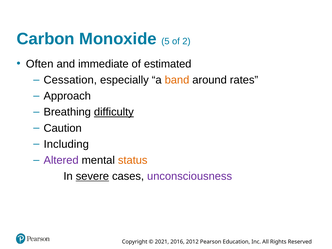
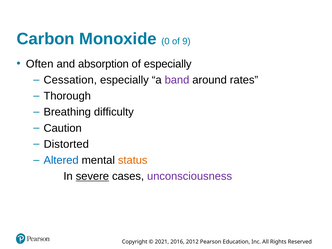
5: 5 -> 0 (165, 41)
2: 2 -> 9 (186, 41)
immediate: immediate -> absorption (103, 64)
of estimated: estimated -> especially (168, 64)
band colour: orange -> purple (177, 80)
Approach: Approach -> Thorough (67, 96)
difficulty underline: present -> none (114, 112)
Including: Including -> Distorted (66, 144)
Altered colour: purple -> blue (61, 160)
